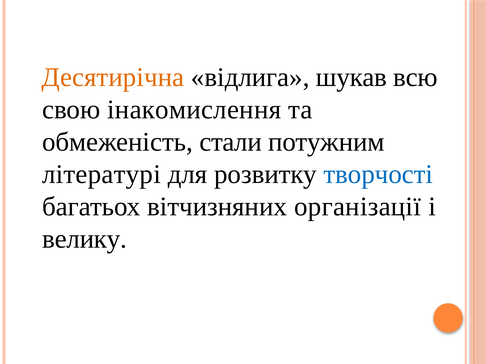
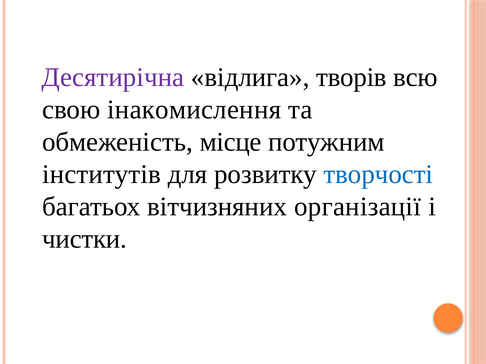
Десятирічна colour: orange -> purple (113, 77)
шукав: шукав -> творів (351, 77)
стали: стали -> місце (231, 142)
літературі: літературі -> інститутів (102, 175)
велику: велику -> чистки (85, 239)
